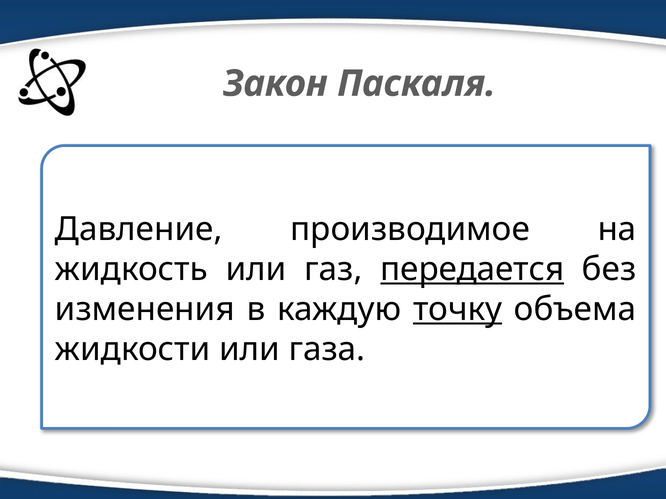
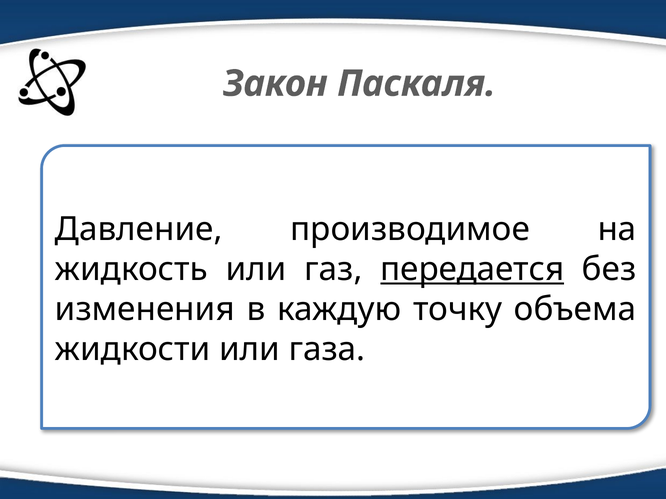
точку underline: present -> none (458, 310)
